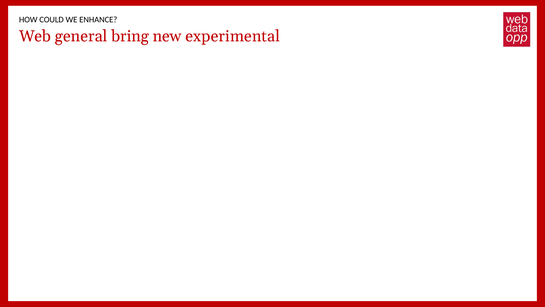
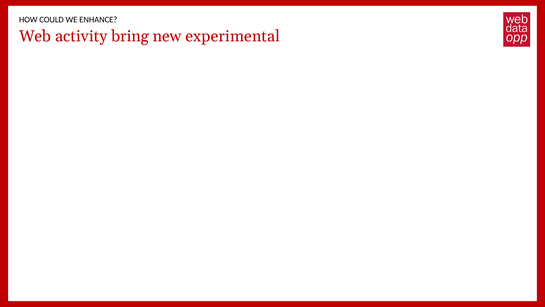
general: general -> activity (81, 36)
